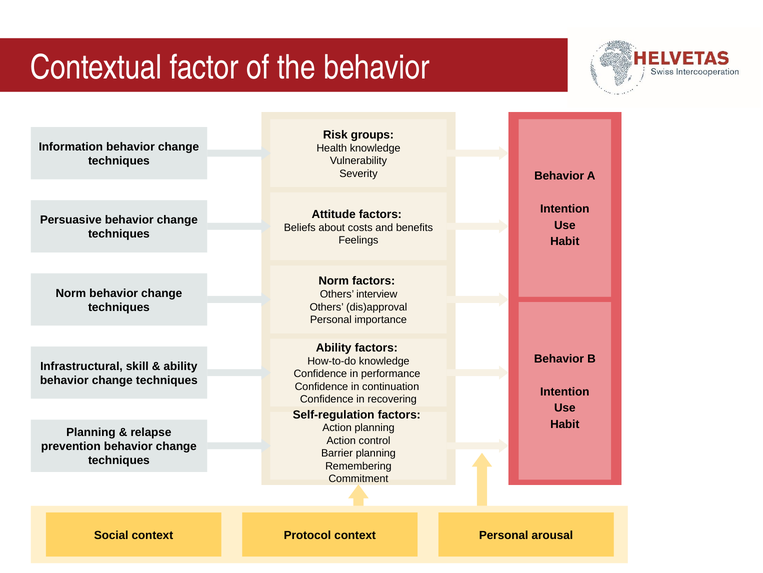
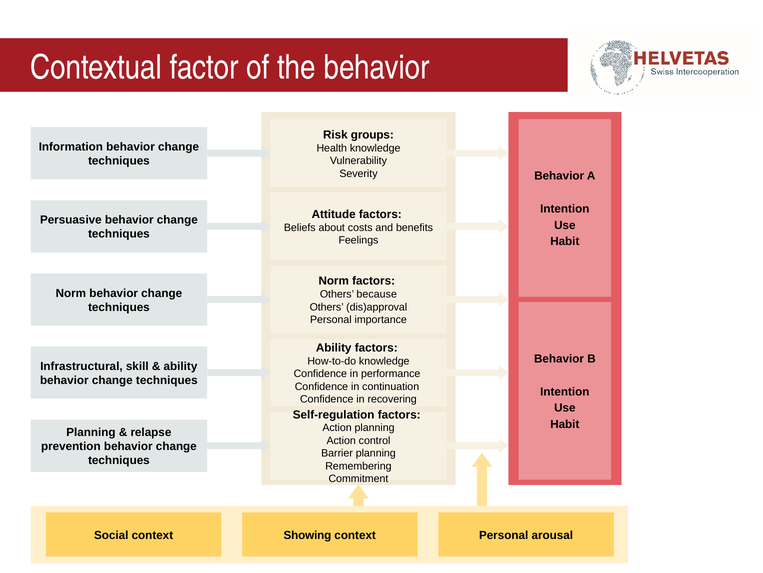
interview: interview -> because (377, 294)
Protocol: Protocol -> Showing (307, 535)
